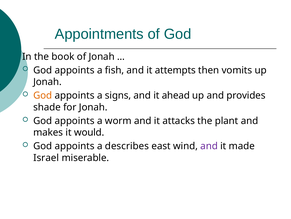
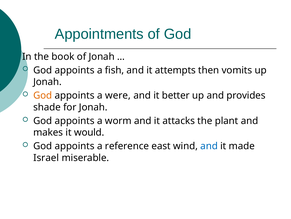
signs: signs -> were (118, 95)
ahead: ahead -> better (176, 95)
describes: describes -> reference (127, 146)
and colour: purple -> blue (209, 146)
